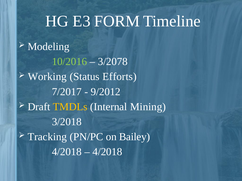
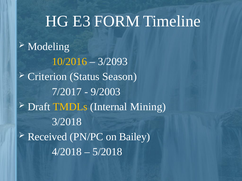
10/2016 colour: light green -> yellow (69, 62)
3/2078: 3/2078 -> 3/2093 (113, 62)
Working: Working -> Criterion (47, 77)
Efforts: Efforts -> Season (120, 77)
9/2012: 9/2012 -> 9/2003 (106, 92)
Tracking: Tracking -> Received (47, 137)
4/2018: 4/2018 -> 5/2018 (107, 152)
